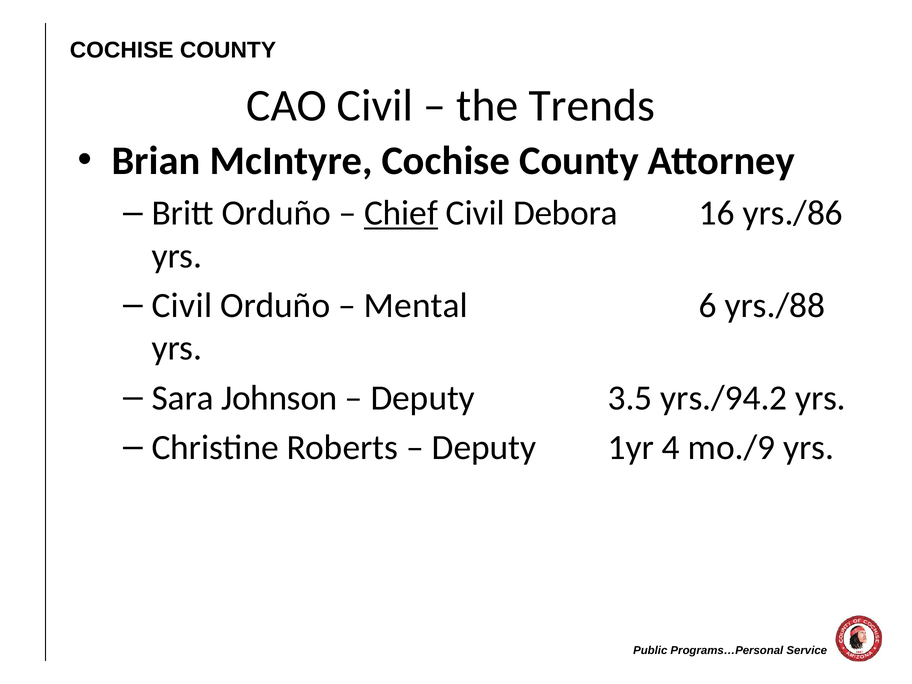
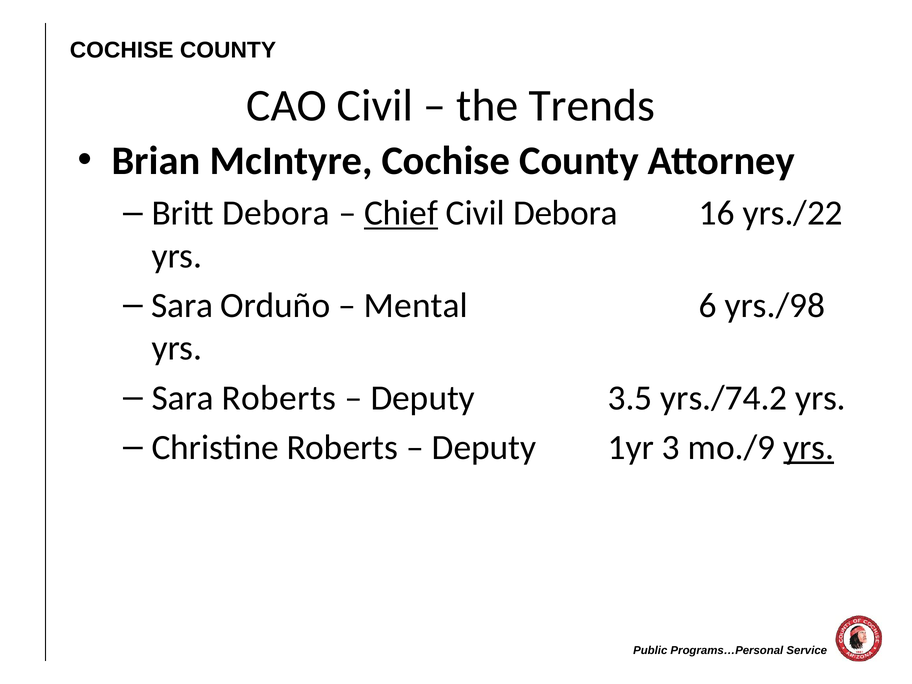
Britt Orduño: Orduño -> Debora (276, 213)
yrs./86: yrs./86 -> yrs./22 (793, 213)
Civil: Civil -> Sara (182, 306)
yrs./88: yrs./88 -> yrs./98 (775, 306)
Sara Johnson: Johnson -> Roberts (279, 398)
yrs./94.2: yrs./94.2 -> yrs./74.2 (724, 398)
4: 4 -> 3 (671, 448)
yrs underline: none -> present (809, 448)
